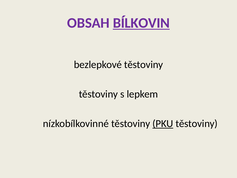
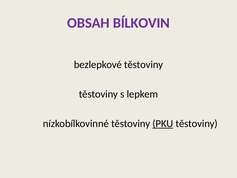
BÍLKOVIN underline: present -> none (141, 23)
